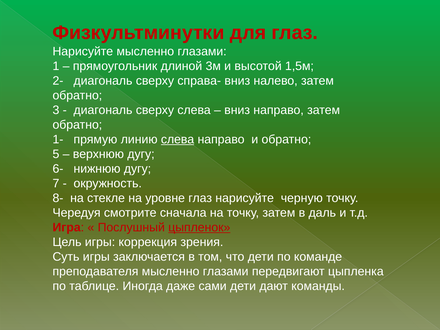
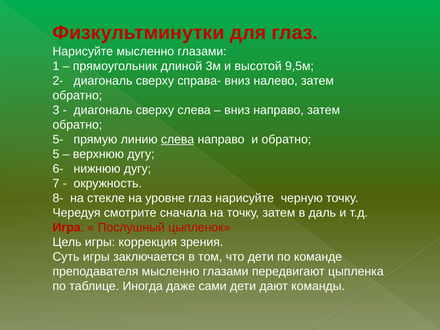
1,5м: 1,5м -> 9,5м (299, 66)
1-: 1- -> 5- (58, 139)
цыпленок underline: present -> none (199, 227)
